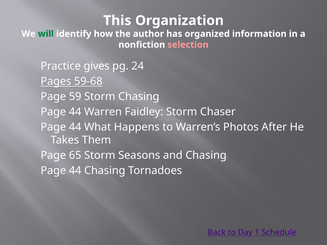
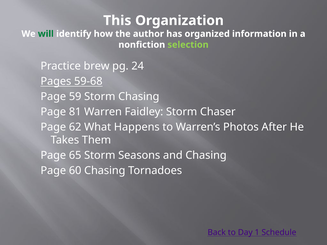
selection colour: pink -> light green (188, 45)
gives: gives -> brew (97, 66)
44: 44 -> 81 (75, 112)
44: 44 -> 62 (75, 127)
44: 44 -> 60 (75, 171)
